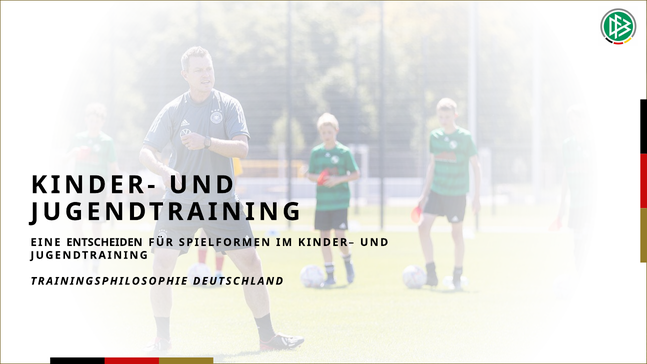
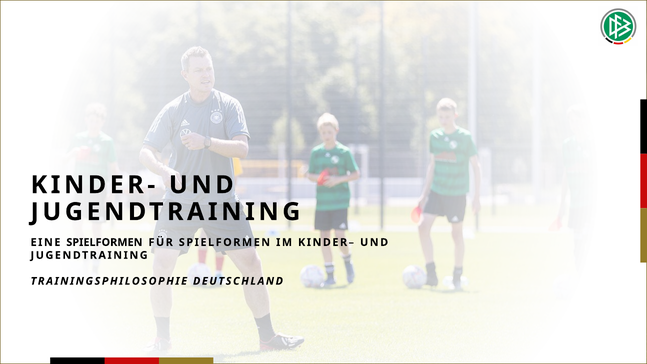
EINE ENTSCHEIDEN: ENTSCHEIDEN -> SPIELFORMEN (104, 242)
